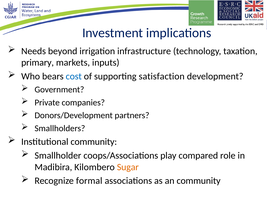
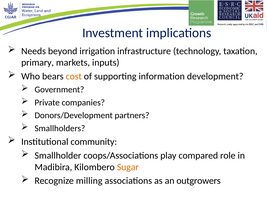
cost colour: blue -> orange (74, 76)
satisfaction: satisfaction -> information (162, 76)
formal: formal -> milling (89, 181)
an community: community -> outgrowers (199, 181)
